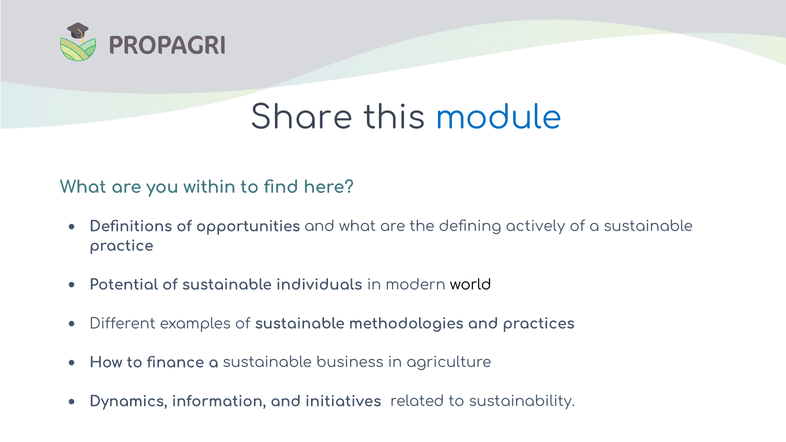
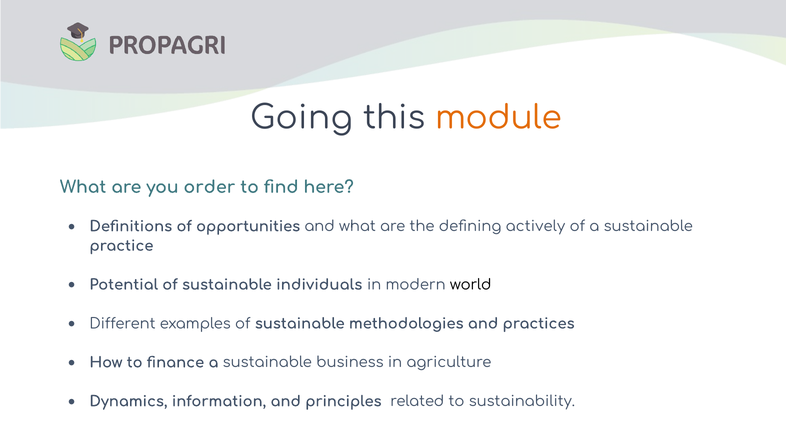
Share: Share -> Going (302, 118)
module colour: blue -> orange (498, 118)
within: within -> order (209, 187)
initiatives: initiatives -> principles (343, 402)
